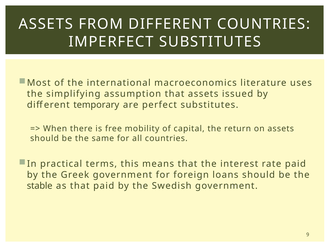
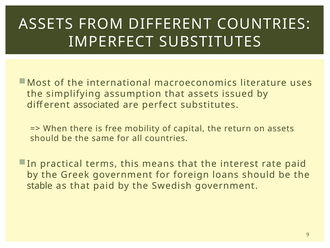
temporary: temporary -> associated (96, 105)
